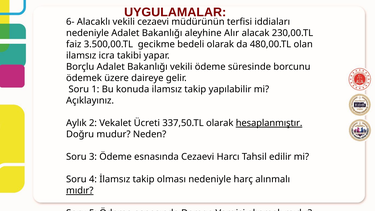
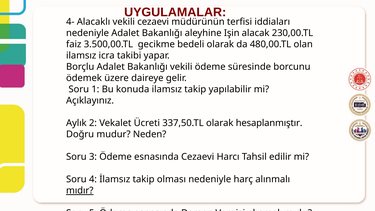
6-: 6- -> 4- (70, 22)
Alır: Alır -> Işin (232, 33)
hesaplanmıştır underline: present -> none (269, 123)
